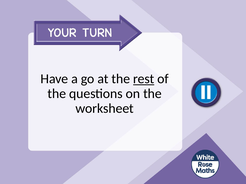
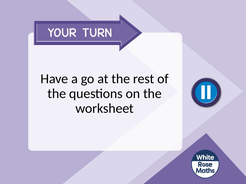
rest underline: present -> none (144, 79)
